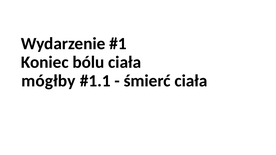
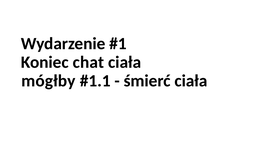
bólu: bólu -> chat (88, 62)
